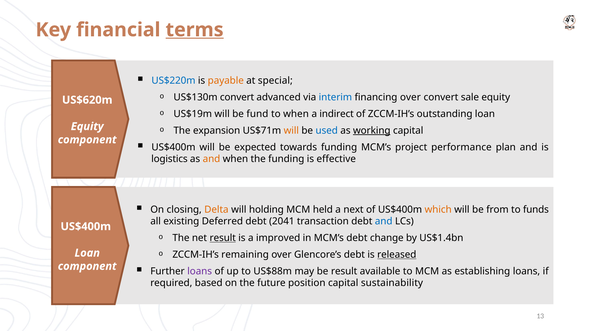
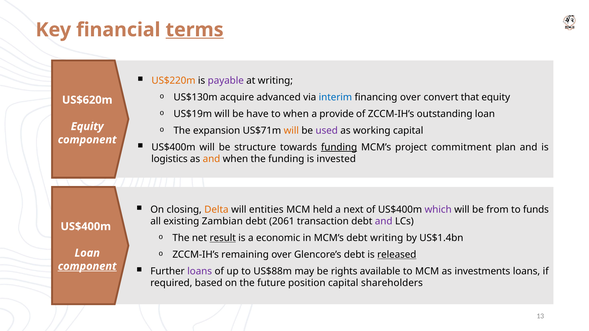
US$220m colour: blue -> orange (173, 81)
payable colour: orange -> purple (226, 81)
at special: special -> writing (275, 81)
US$130m convert: convert -> acquire (237, 97)
sale: sale -> that (470, 97)
fund: fund -> have (257, 114)
indirect: indirect -> provide (337, 114)
used colour: blue -> purple (327, 131)
working underline: present -> none (372, 131)
expected: expected -> structure (255, 147)
funding underline: none -> present (339, 147)
performance: performance -> commitment (461, 147)
effective: effective -> invested (336, 159)
holding: holding -> entities (266, 210)
which colour: orange -> purple (438, 210)
Deferred: Deferred -> Zambian (222, 221)
2041: 2041 -> 2061 (282, 221)
and colour: blue -> purple (384, 221)
improved: improved -> economic (278, 238)
debt change: change -> writing (387, 238)
component underline: none -> present (87, 266)
be result: result -> rights (344, 271)
establishing: establishing -> investments (482, 271)
sustainability: sustainability -> shareholders (392, 283)
